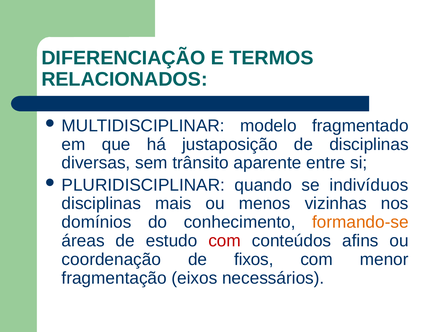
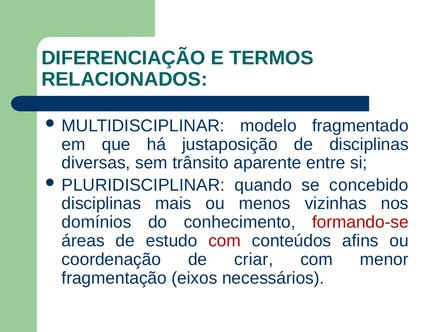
indivíduos: indivíduos -> concebido (369, 185)
formando-se colour: orange -> red (360, 222)
fixos: fixos -> criar (254, 260)
